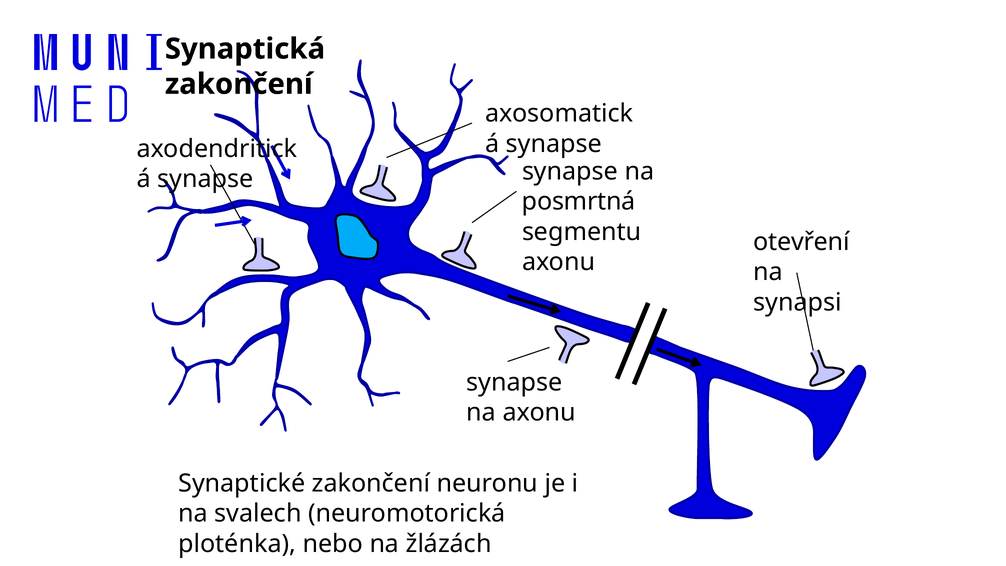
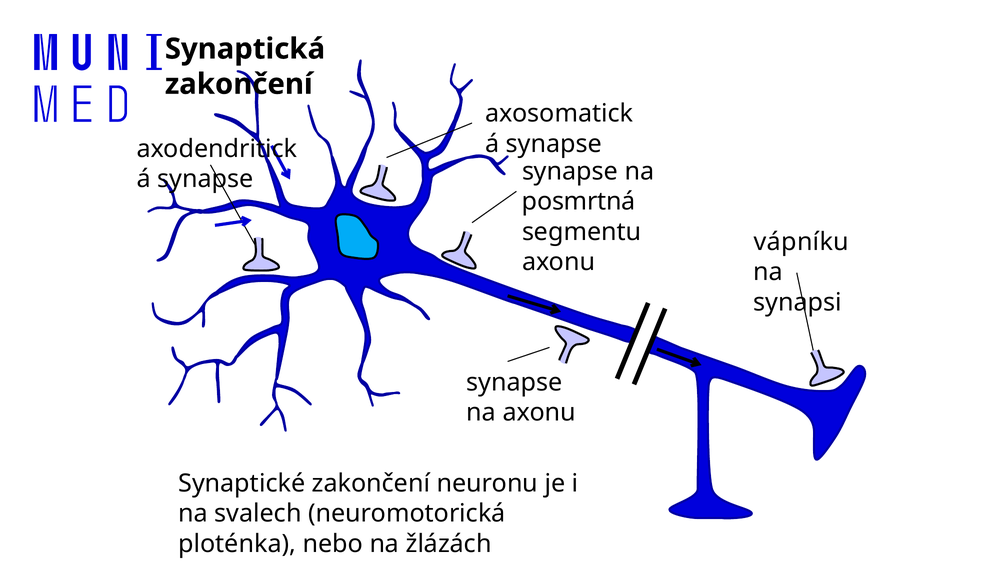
otevření: otevření -> vápníku (801, 242)
